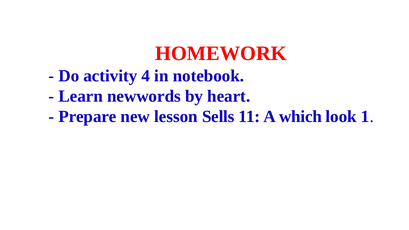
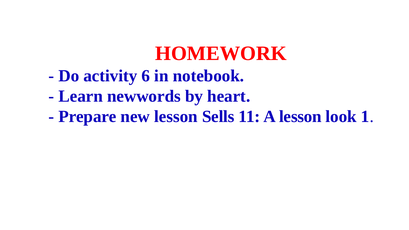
4: 4 -> 6 (146, 76)
A which: which -> lesson (300, 117)
